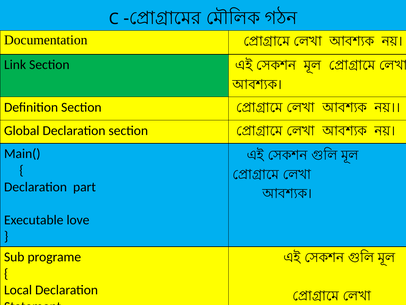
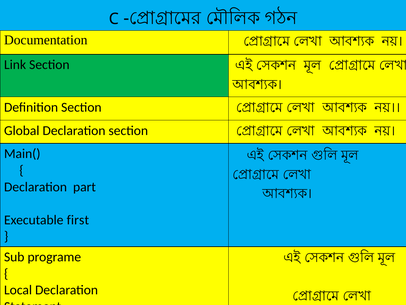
love: love -> first (78, 220)
